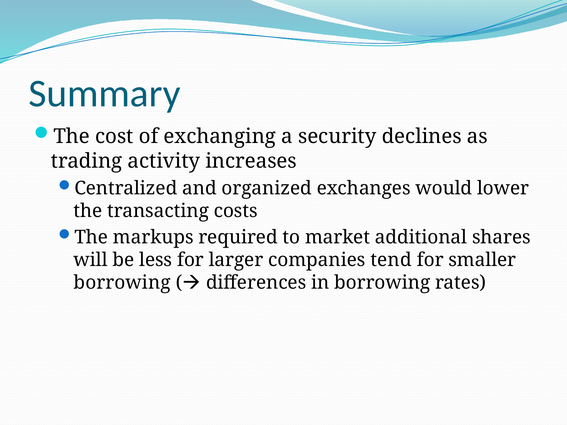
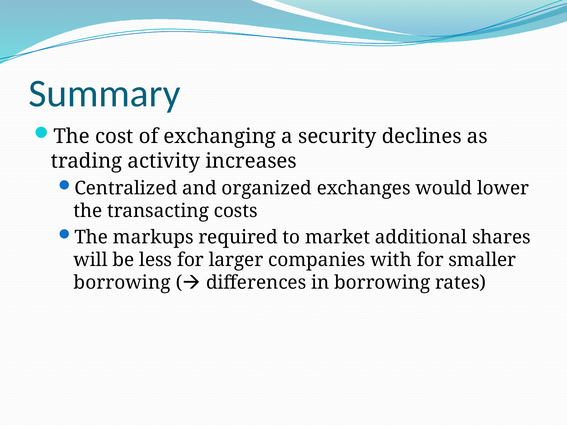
tend: tend -> with (391, 260)
